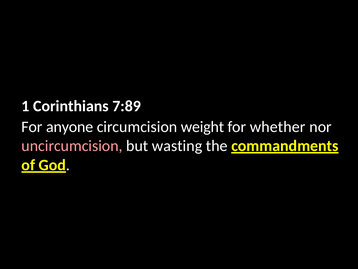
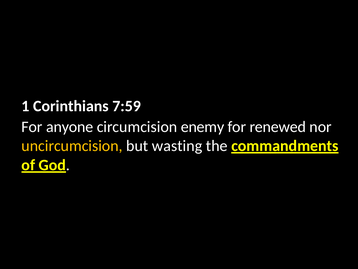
7:89: 7:89 -> 7:59 (127, 106)
weight: weight -> enemy (202, 127)
whether: whether -> renewed (278, 127)
uncircumcision colour: pink -> yellow (72, 146)
